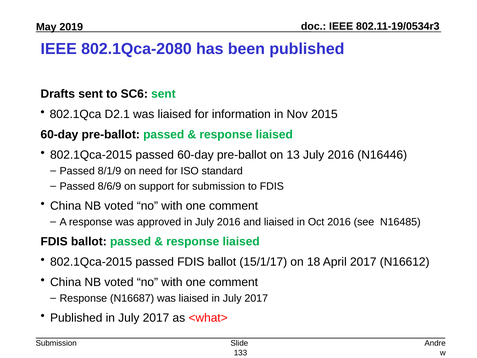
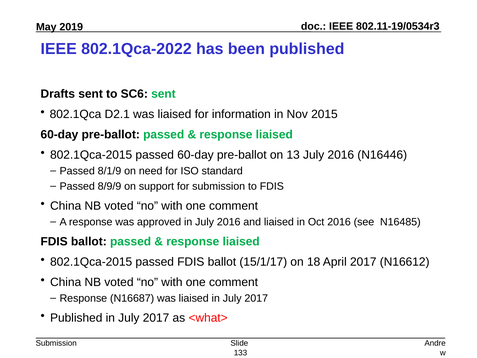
802.1Qca-2080: 802.1Qca-2080 -> 802.1Qca-2022 (136, 49)
8/6/9: 8/6/9 -> 8/9/9 (110, 186)
